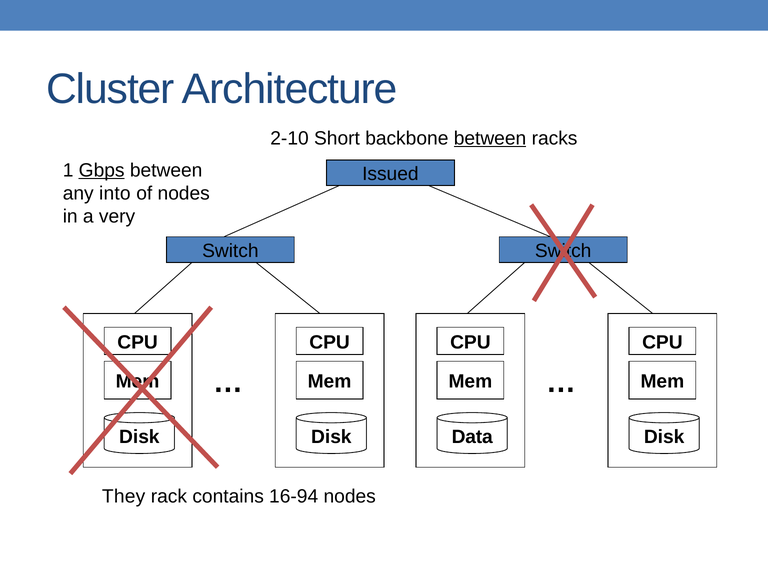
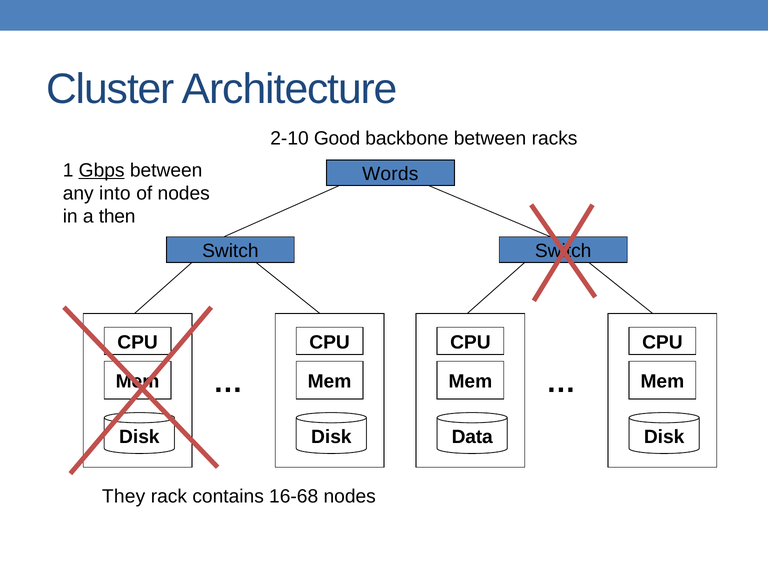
Short: Short -> Good (337, 138)
between underline: present -> none (490, 138)
Issued: Issued -> Words (390, 174)
very: very -> then (117, 216)
16-94: 16-94 -> 16-68 (294, 497)
